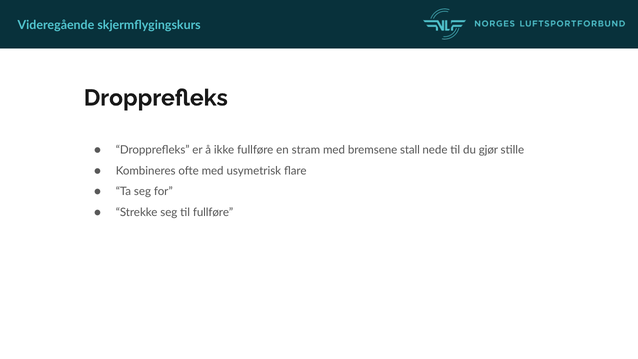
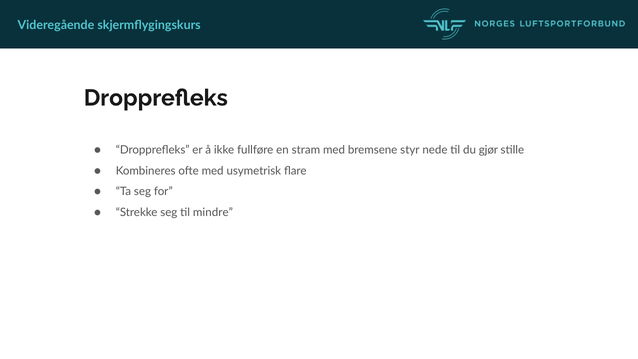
stall: stall -> styr (410, 150)
til fullføre: fullføre -> mindre (213, 212)
